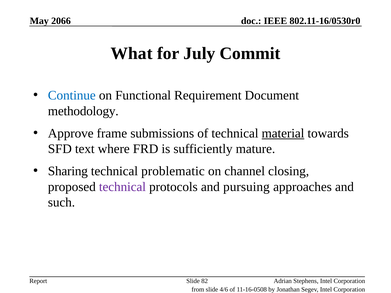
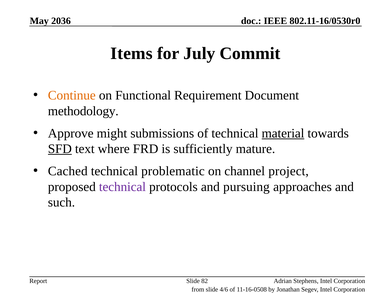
2066: 2066 -> 2036 (61, 21)
What: What -> Items (132, 53)
Continue colour: blue -> orange (72, 95)
frame: frame -> might (112, 133)
SFD underline: none -> present (60, 149)
Sharing: Sharing -> Cached (68, 171)
closing: closing -> project (289, 171)
